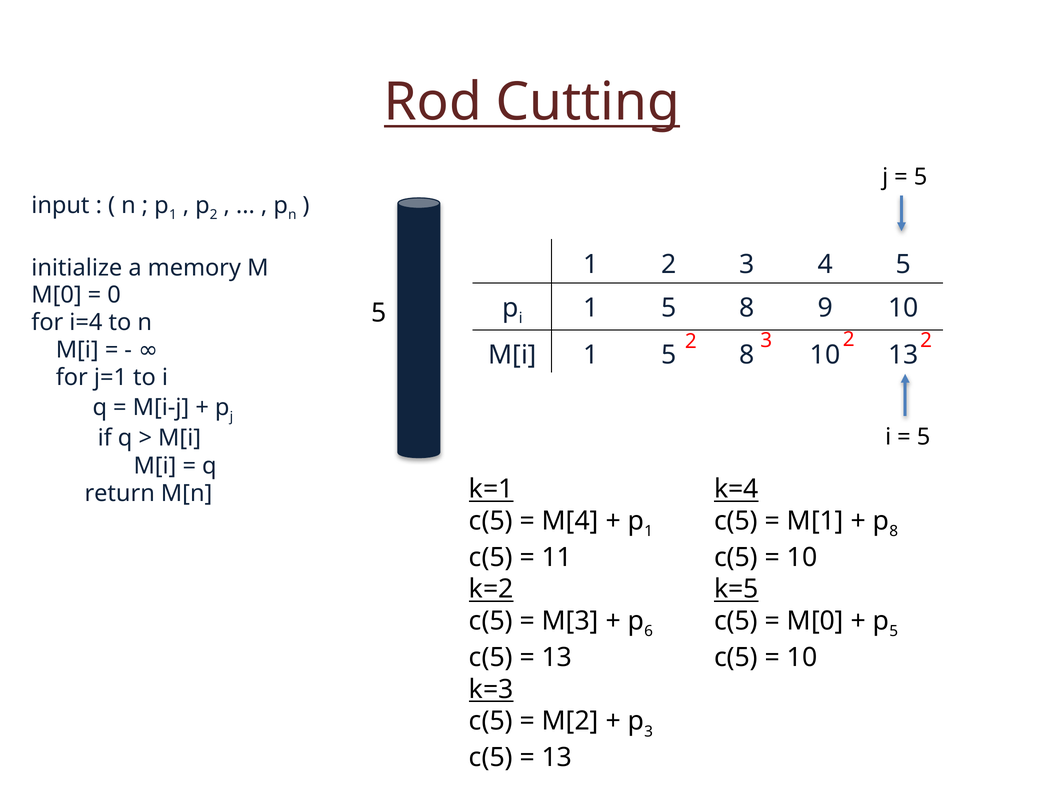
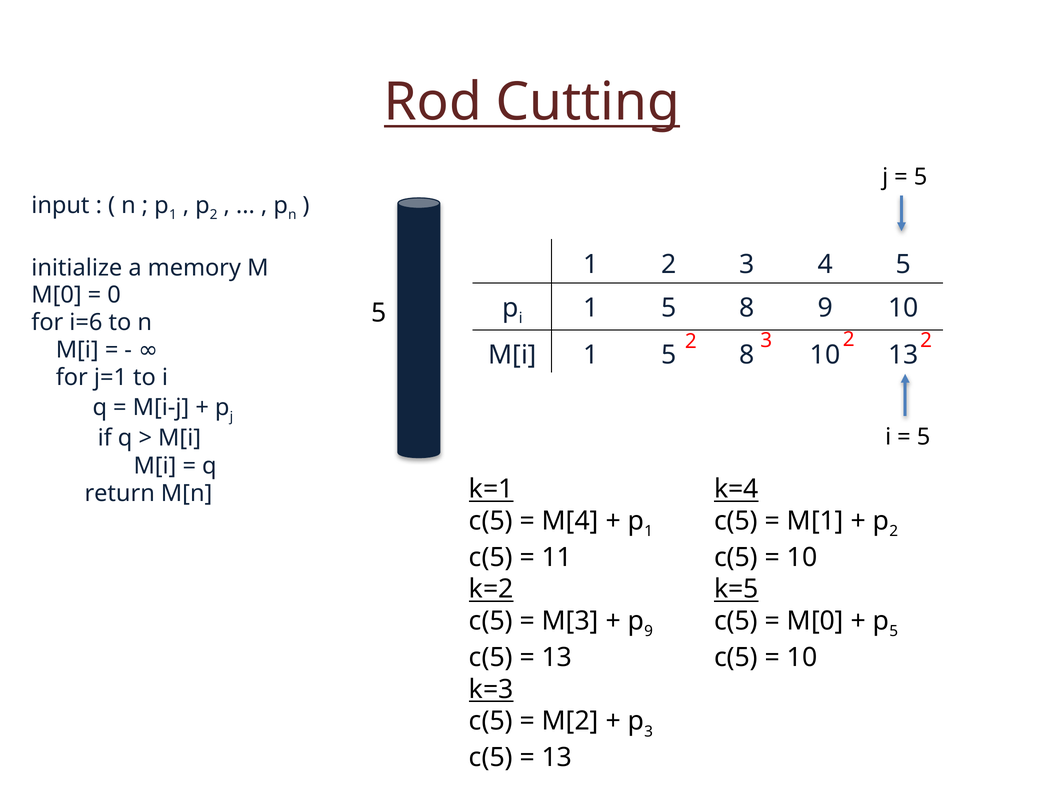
i=4: i=4 -> i=6 (86, 323)
8: 8 -> 2 (894, 531)
6: 6 -> 9 (649, 631)
